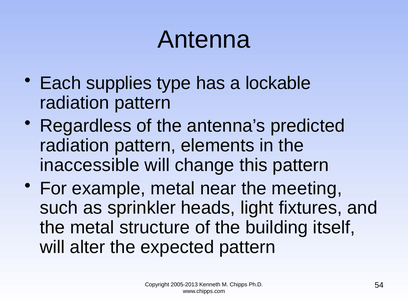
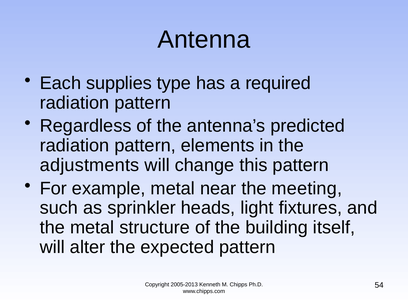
lockable: lockable -> required (278, 83)
inaccessible: inaccessible -> adjustments (90, 165)
